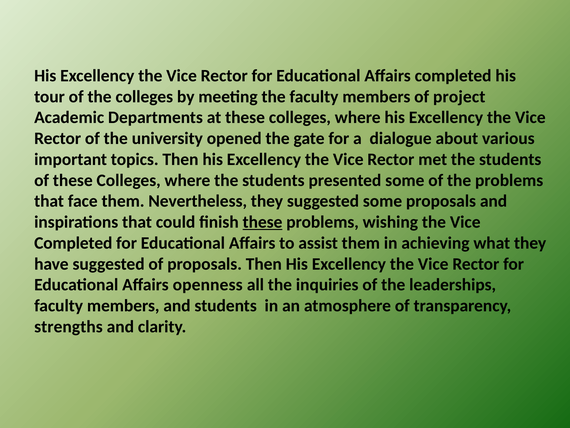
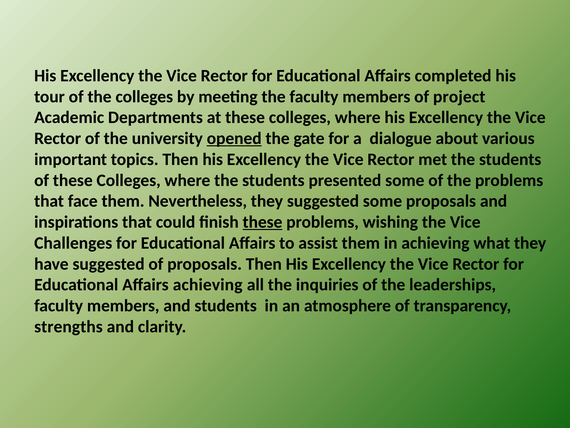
opened underline: none -> present (234, 138)
Completed: Completed -> Challenges (73, 243)
Affairs openness: openness -> achieving (208, 285)
